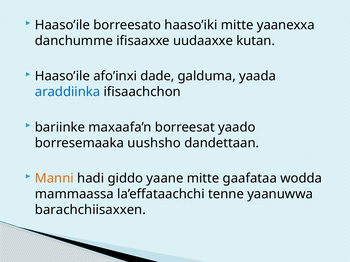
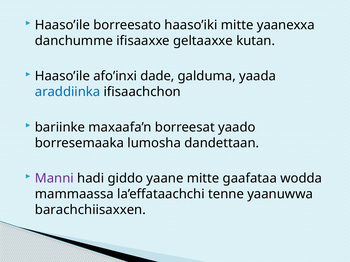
uudaaxxe: uudaaxxe -> geltaaxxe (203, 41)
uushsho: uushsho -> lumosha (154, 143)
Manni colour: orange -> purple (54, 179)
